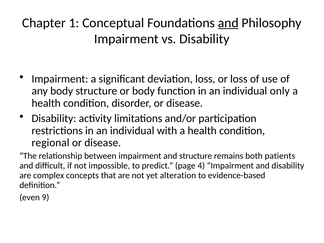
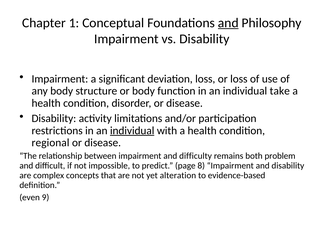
only: only -> take (280, 91)
individual underline: none -> present (132, 131)
and structure: structure -> difficulty (196, 156)
patients: patients -> problem (280, 156)
4: 4 -> 8 (201, 166)
